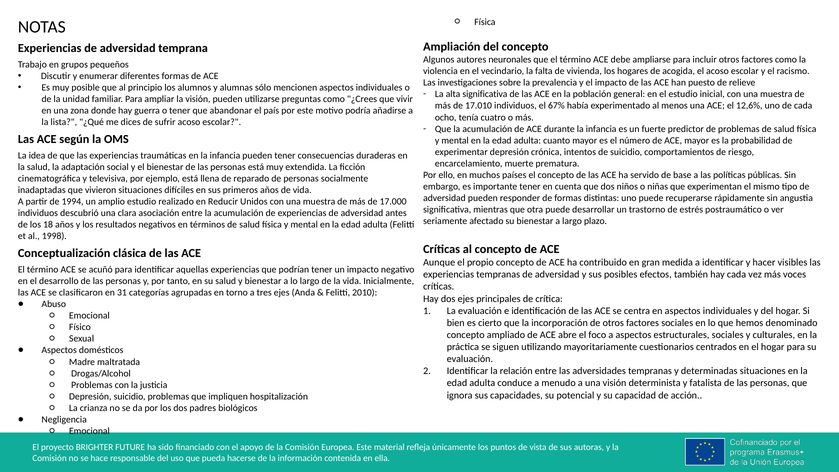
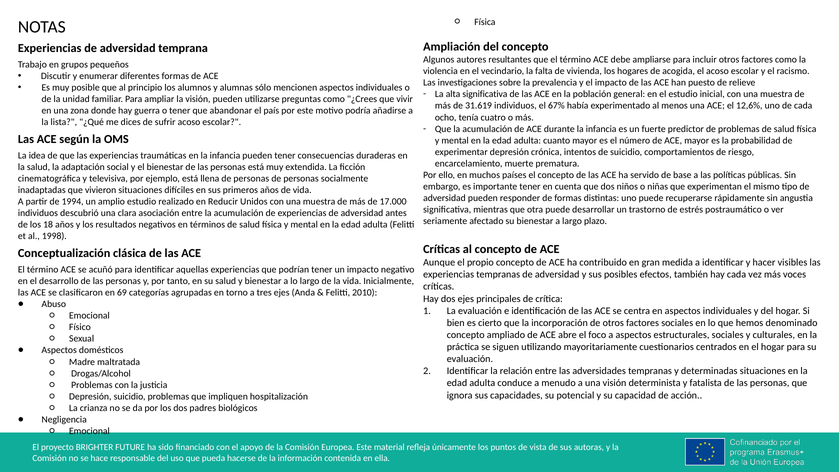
neuronales: neuronales -> resultantes (510, 60)
17.010: 17.010 -> 31.619 (479, 106)
llena de reparado: reparado -> personas (251, 179)
31: 31 -> 69 (122, 293)
